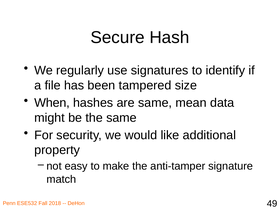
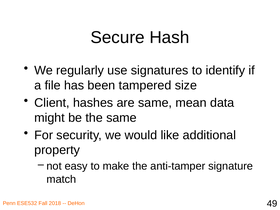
When: When -> Client (52, 103)
